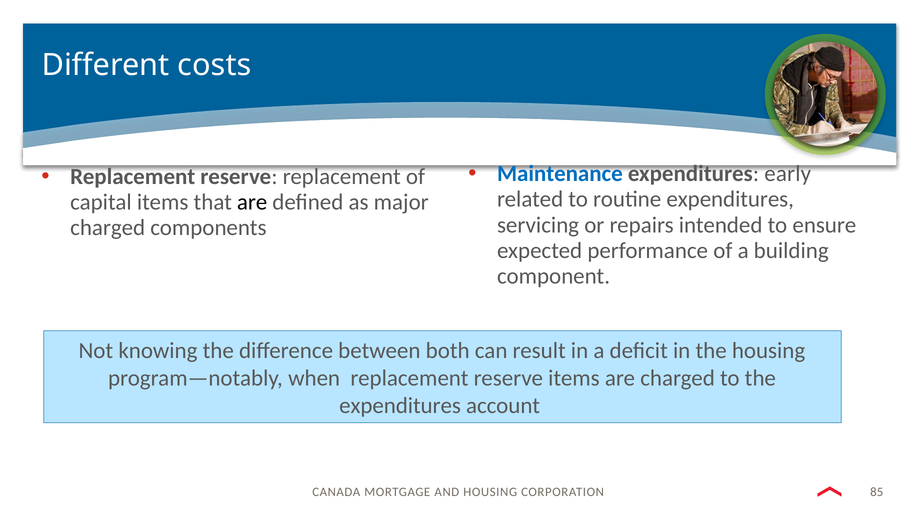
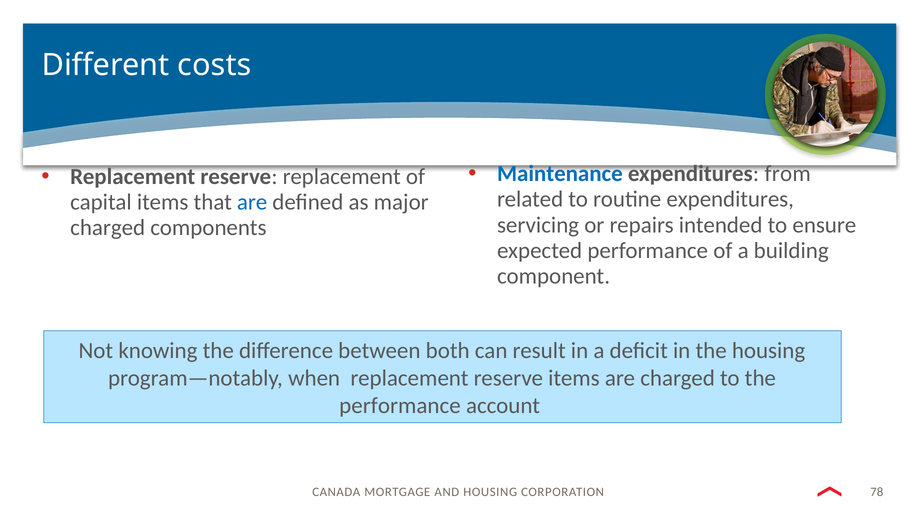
early: early -> from (788, 174)
are colour: black -> blue (252, 202)
expenditures: expenditures -> performance (400, 406)
85: 85 -> 78 (877, 492)
